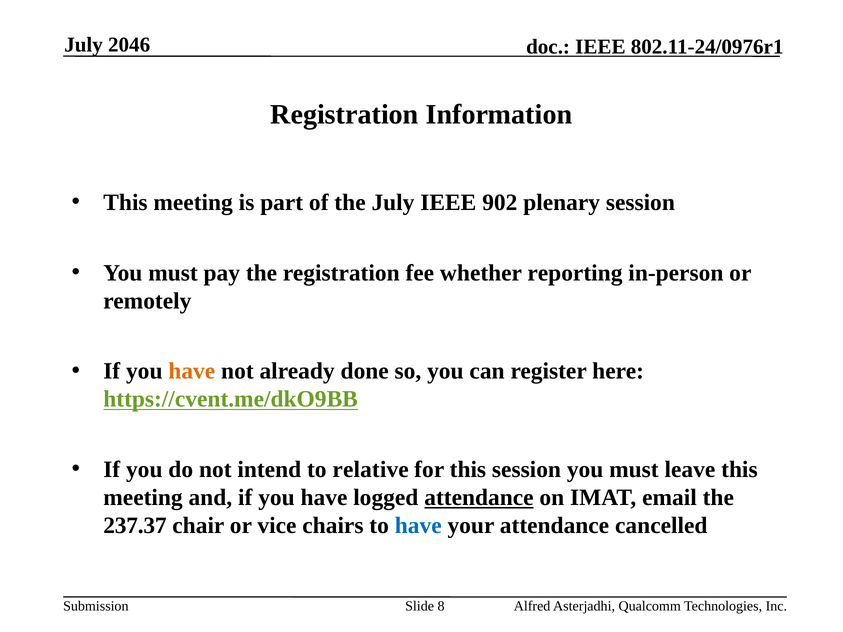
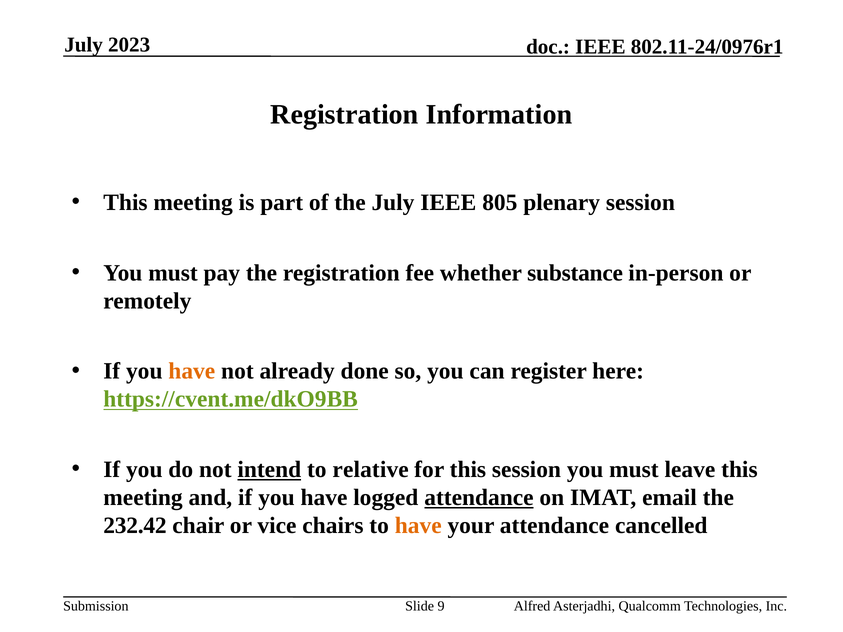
2046: 2046 -> 2023 (129, 45)
902: 902 -> 805 (500, 203)
reporting: reporting -> substance (575, 273)
intend underline: none -> present (269, 470)
237.37: 237.37 -> 232.42 (135, 526)
have colour: blue -> orange (418, 526)
8: 8 -> 9 (441, 606)
